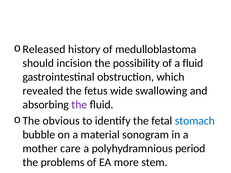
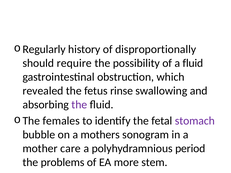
Released: Released -> Regularly (44, 49)
medulloblastoma: medulloblastoma -> disproportionally (156, 49)
incision: incision -> require (74, 63)
wide: wide -> rinse (122, 91)
obvious: obvious -> females (61, 121)
stomach colour: blue -> purple (195, 121)
material: material -> mothers (100, 135)
